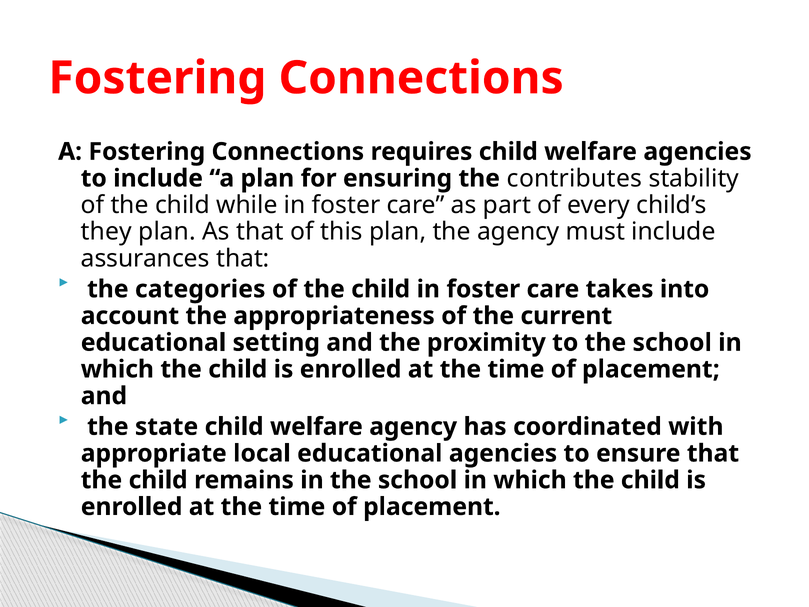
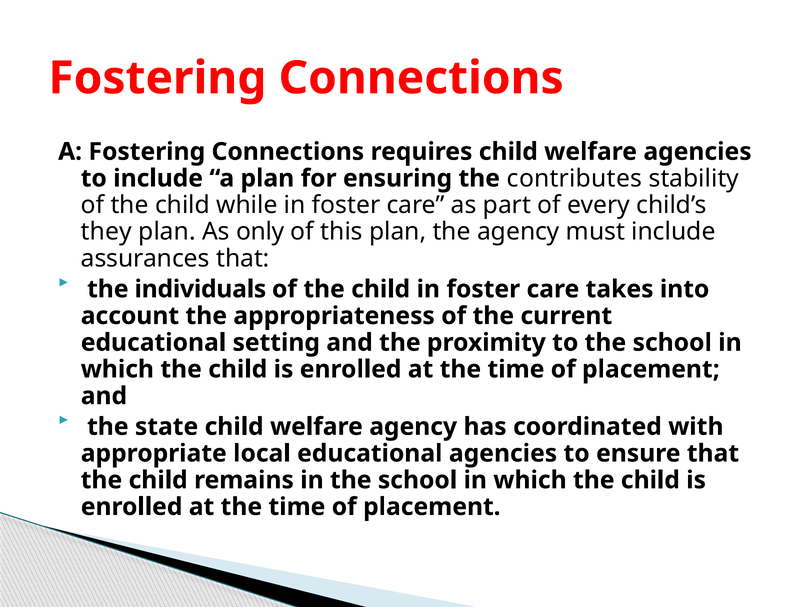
As that: that -> only (260, 232)
categories: categories -> individuals (200, 289)
